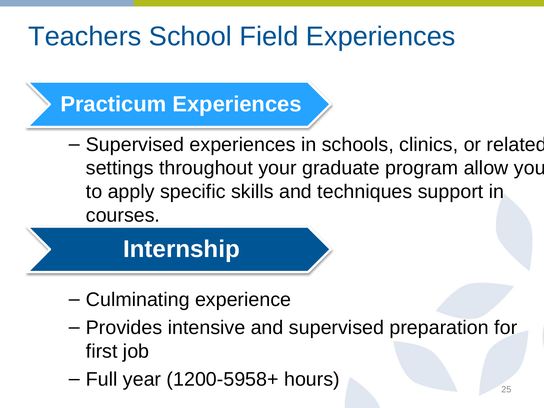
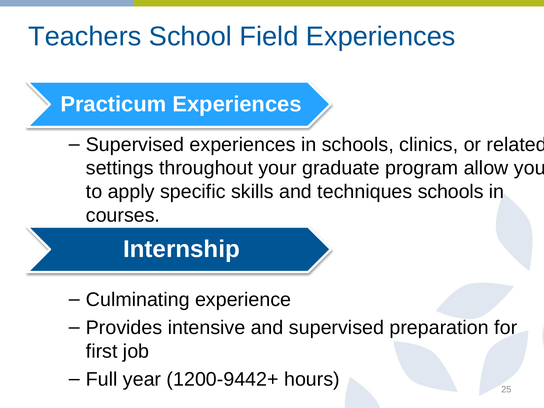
techniques support: support -> schools (451, 192)
1200-5958+: 1200-5958+ -> 1200-9442+ (223, 379)
